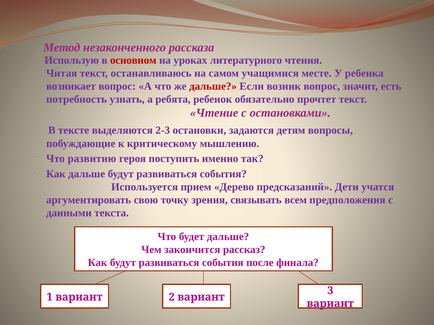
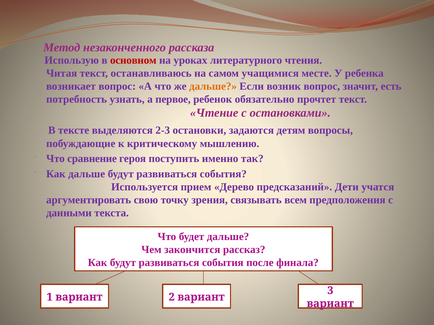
дальше colour: red -> orange (213, 86)
ребята: ребята -> первое (173, 99)
развитию: развитию -> сравнение (92, 159)
